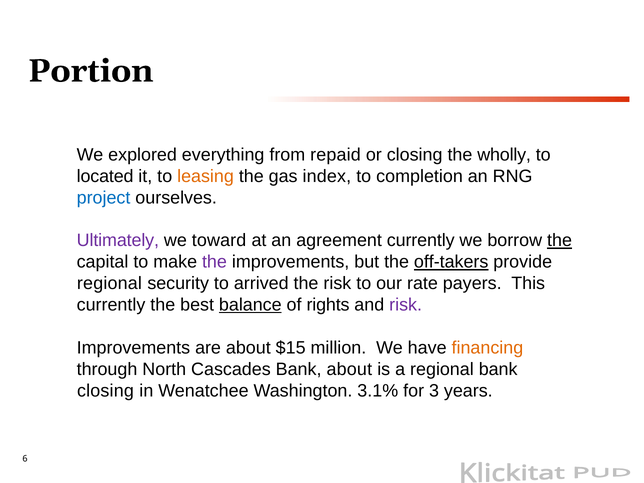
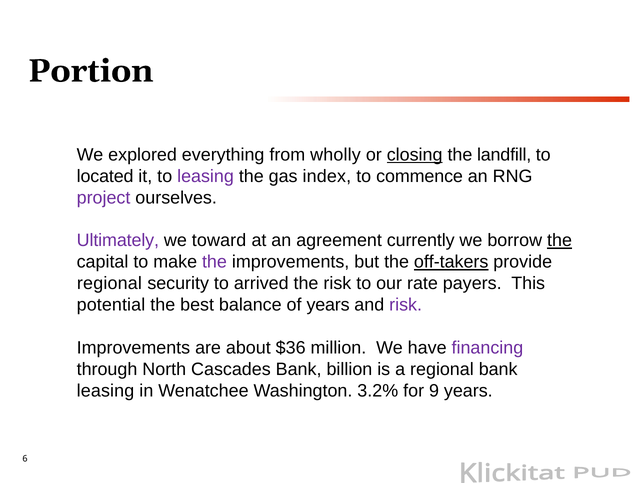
repaid: repaid -> wholly (336, 155)
closing underline: none -> present (415, 155)
wholly: wholly -> landfill (504, 155)
leasing colour: orange -> purple (206, 176)
completion: completion -> commence (420, 176)
project colour: blue -> purple (104, 198)
currently: currently -> potential (111, 305)
balance underline: present -> none (250, 305)
of rights: rights -> years (328, 305)
$15: $15 -> $36 (291, 348)
financing colour: orange -> purple (487, 348)
Bank about: about -> billion (349, 369)
closing: closing -> leasing (105, 391)
3.1%: 3.1% -> 3.2% (378, 391)
3: 3 -> 9 (434, 391)
